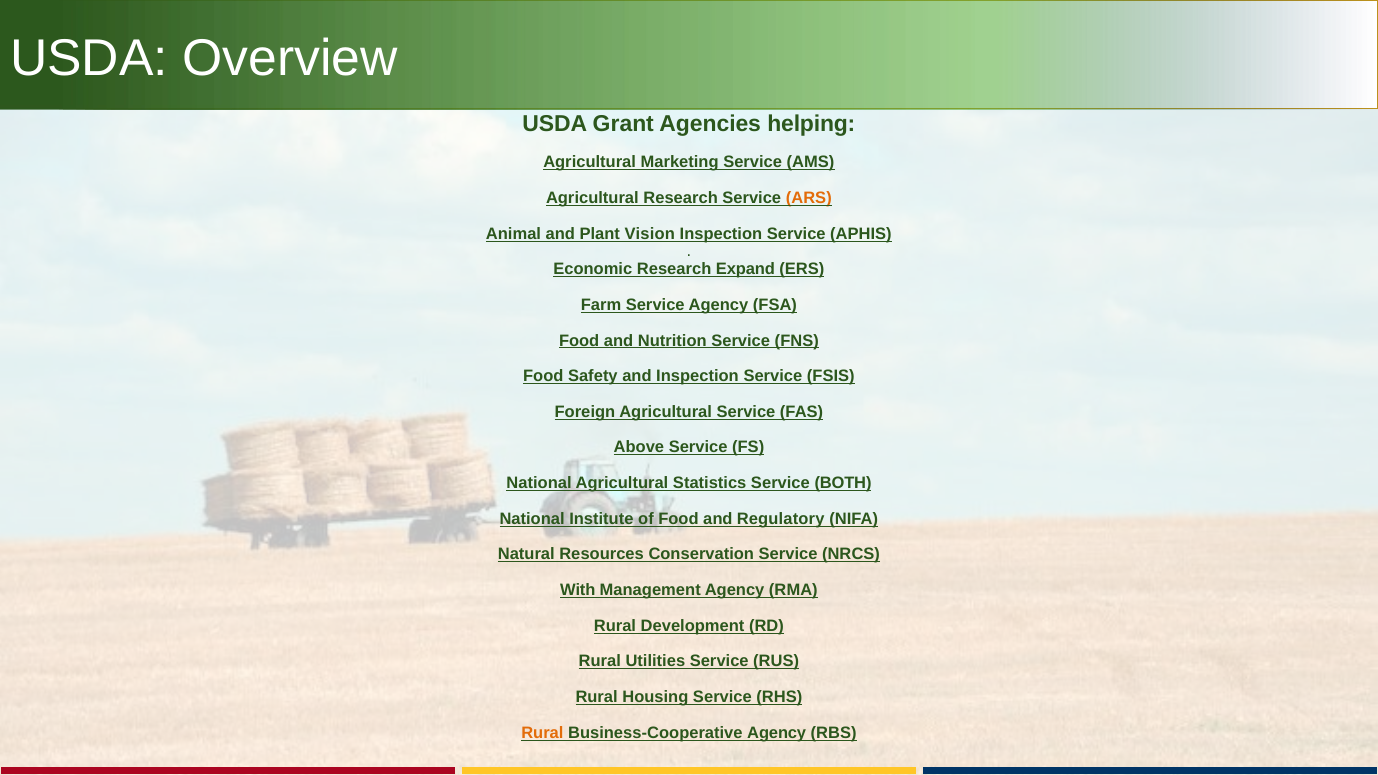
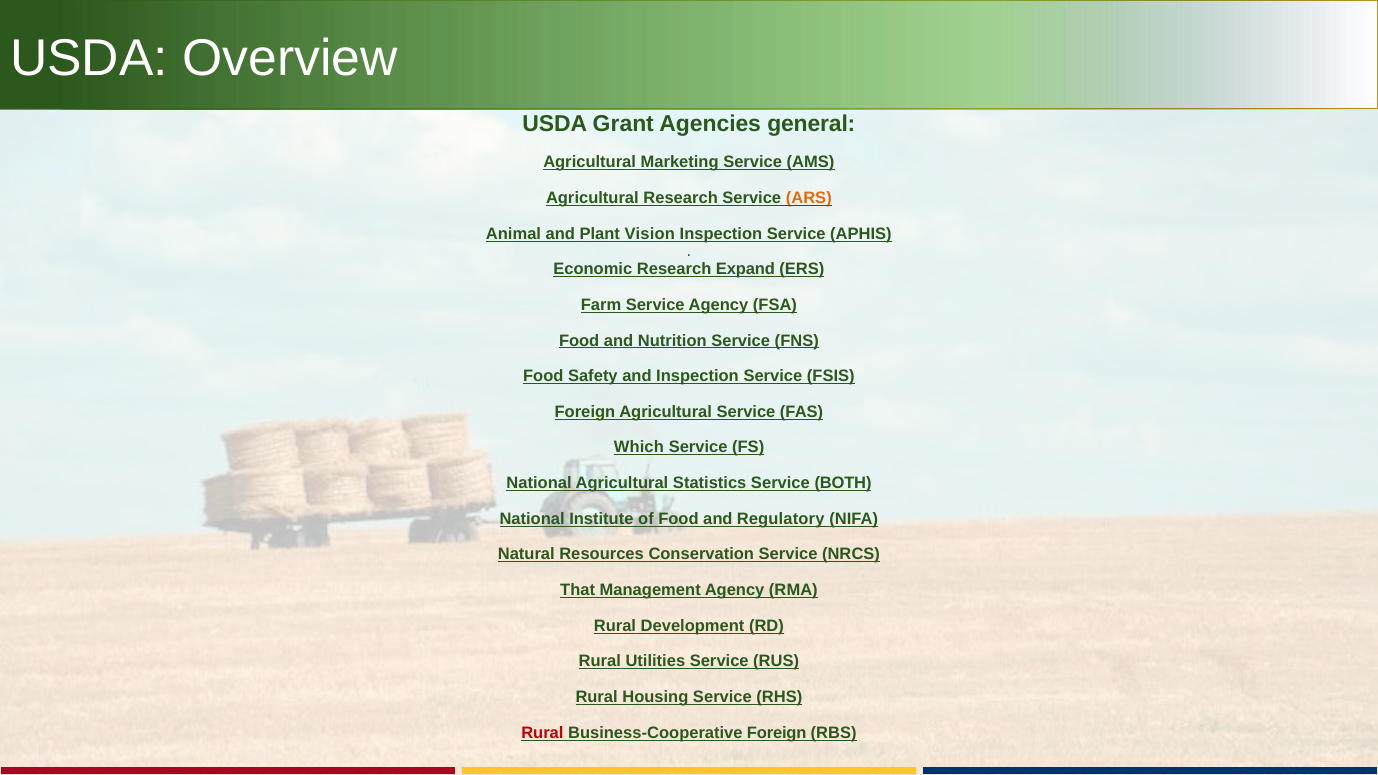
helping: helping -> general (811, 124)
Above: Above -> Which (639, 448)
With: With -> That (578, 590)
Rural colour: orange -> red (542, 733)
Business-Cooperative Agency: Agency -> Foreign (777, 733)
